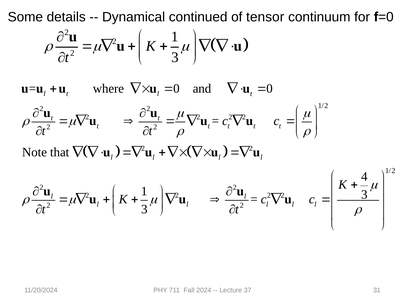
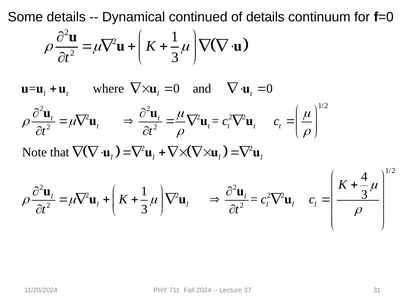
of tensor: tensor -> details (265, 17)
